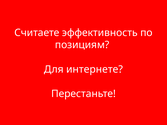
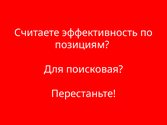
интернете: интернете -> поисковая (95, 69)
